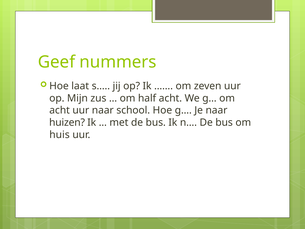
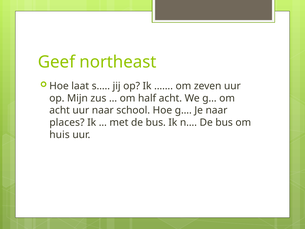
nummers: nummers -> northeast (118, 62)
huizen: huizen -> places (67, 122)
